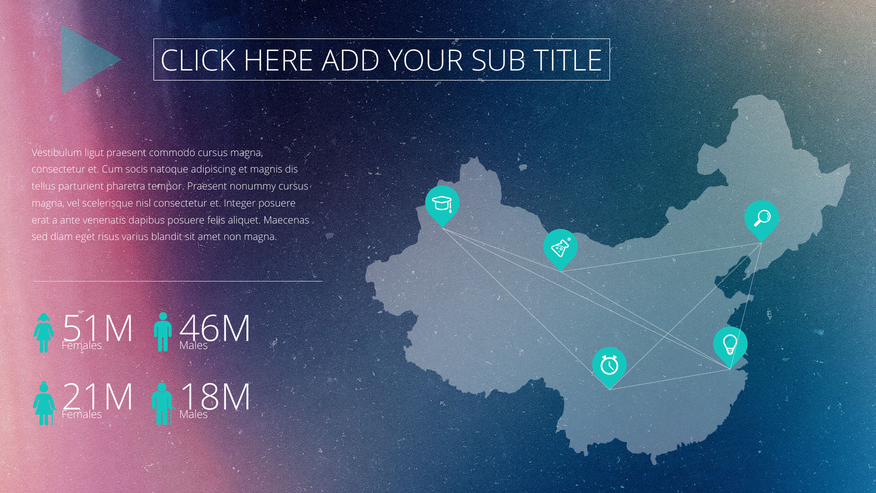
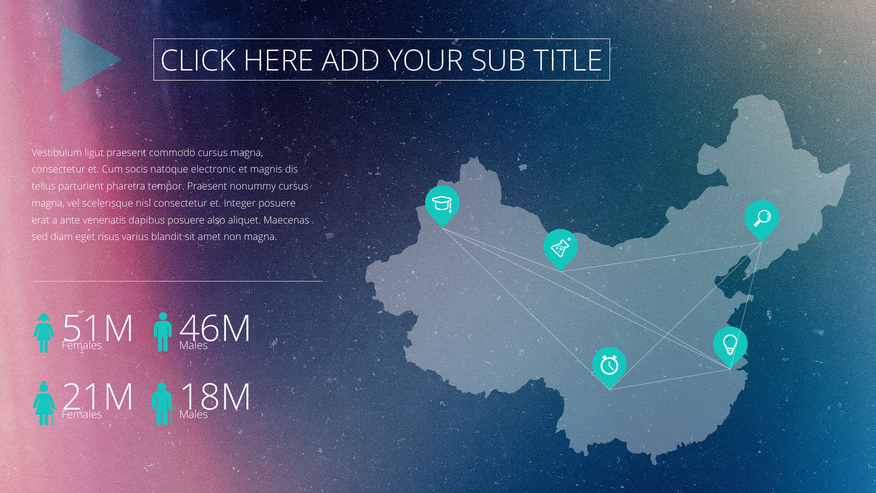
adipiscing: adipiscing -> electronic (213, 170)
felis: felis -> also (216, 220)
